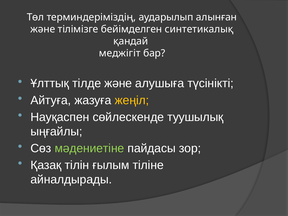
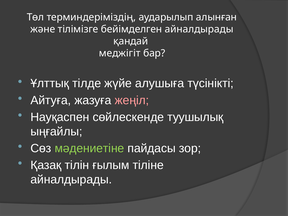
бейімделген синтетикалық: синтетикалық -> айналдырады (199, 29)
тілде және: және -> жүйе (118, 83)
жеңіл colour: yellow -> pink (132, 100)
